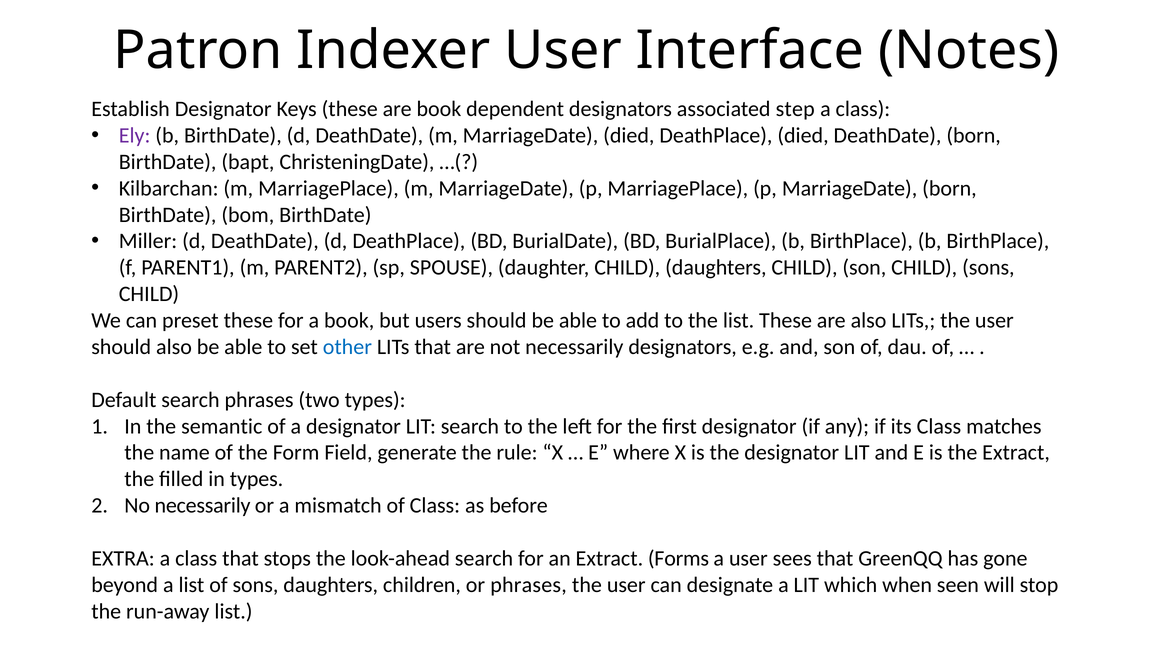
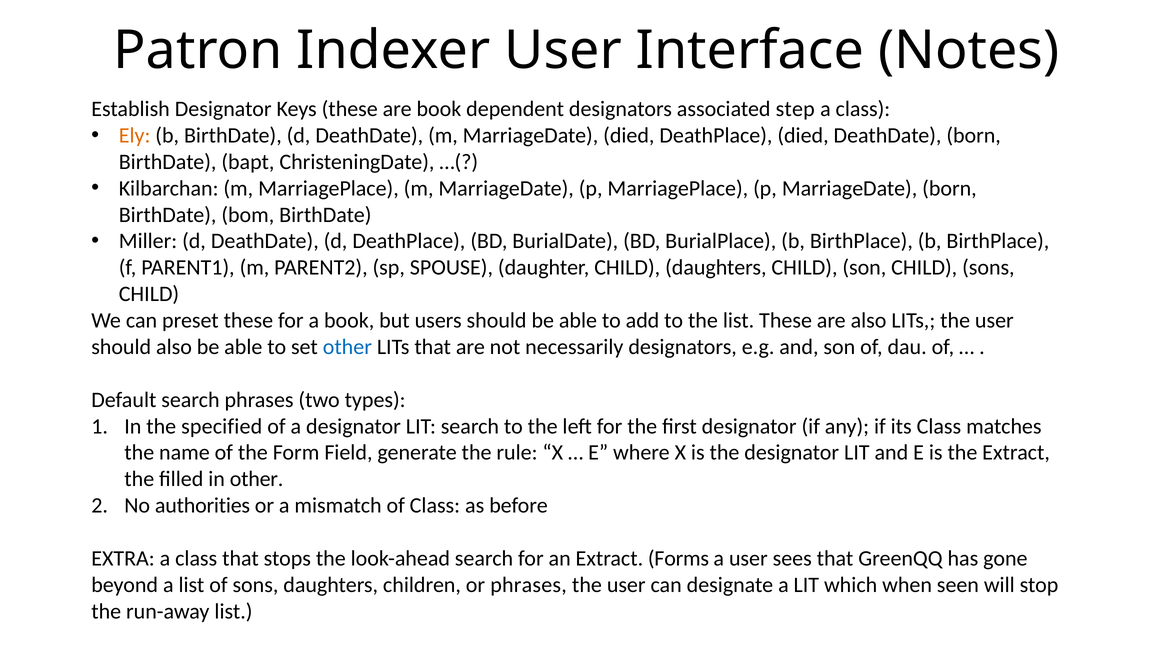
Ely colour: purple -> orange (135, 135)
semantic: semantic -> specified (222, 426)
in types: types -> other (257, 479)
No necessarily: necessarily -> authorities (203, 505)
